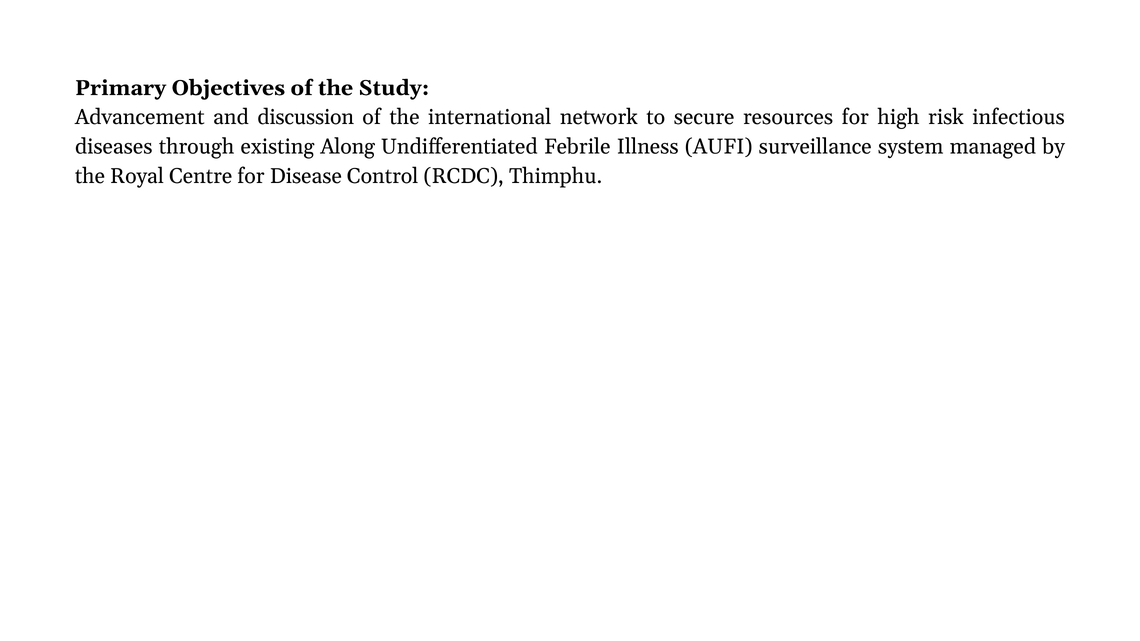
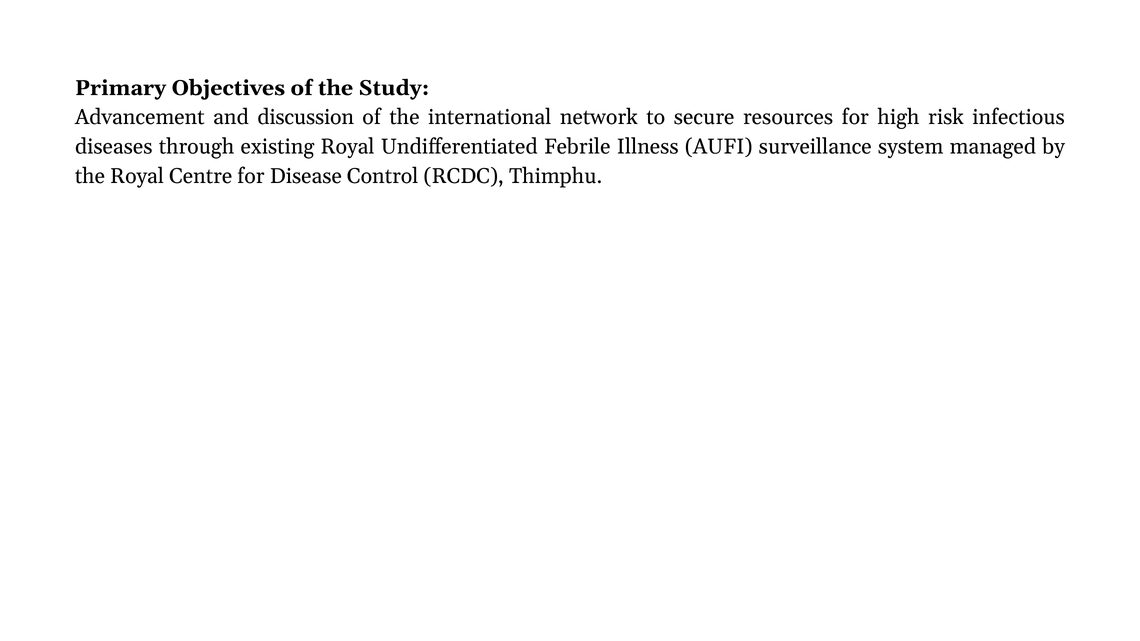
existing Along: Along -> Royal (348, 147)
